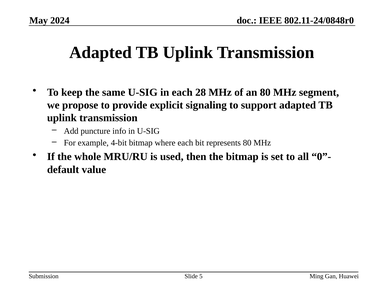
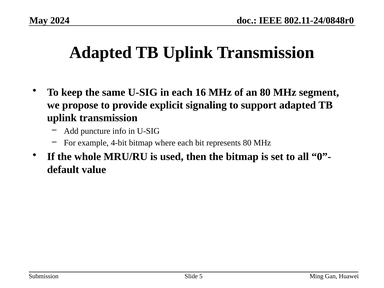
28: 28 -> 16 (201, 92)
